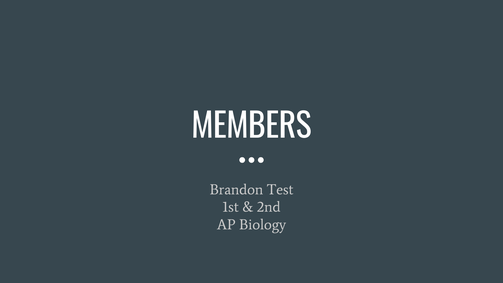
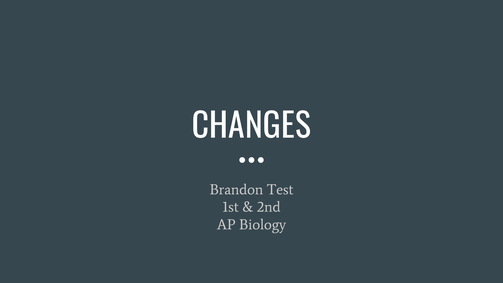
MEMBERS: MEMBERS -> CHANGES (251, 127)
